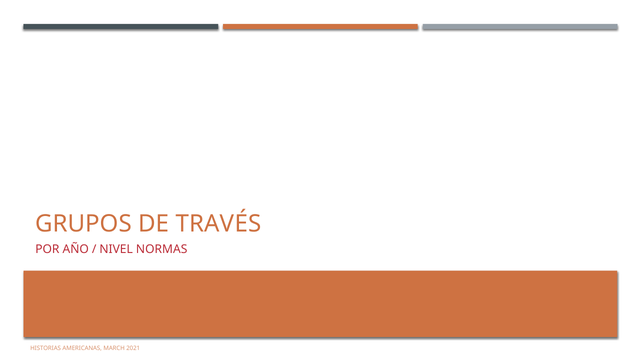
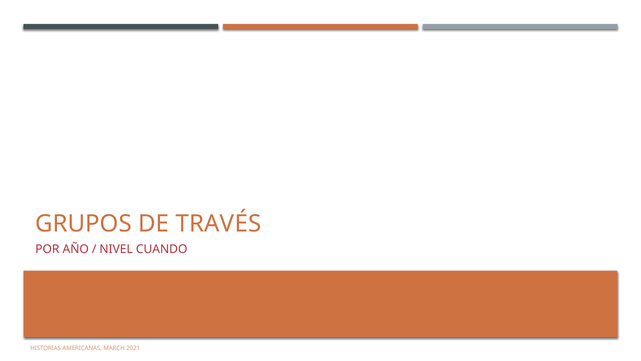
NORMAS: NORMAS -> CUANDO (162, 249)
